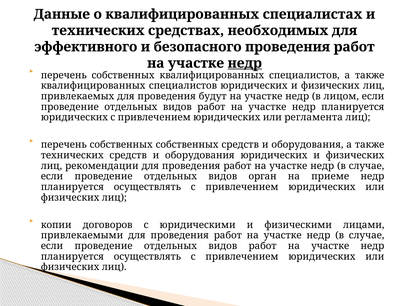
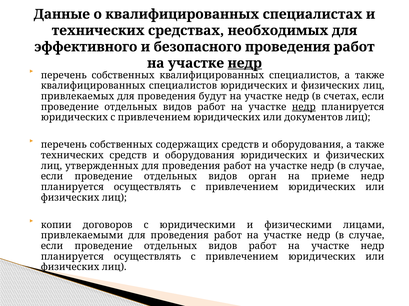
лицом: лицом -> счетах (341, 97)
недр underline: none -> present (304, 107)
регламента: регламента -> документов (314, 118)
собственных собственных: собственных -> содержащих (187, 145)
рекомендации: рекомендации -> утвержденных (102, 166)
